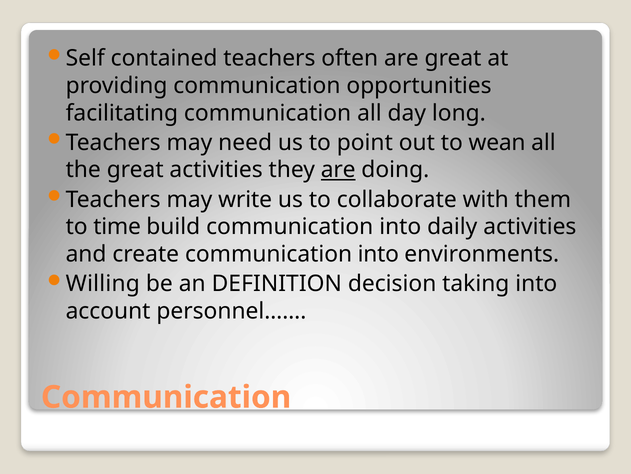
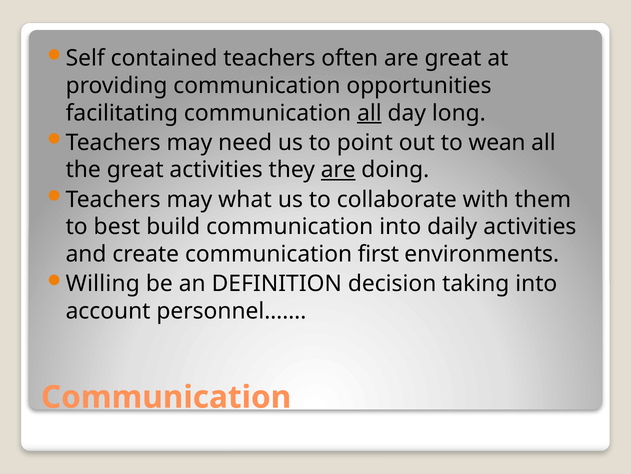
all underline: none -> present (369, 113)
write: write -> what (245, 199)
time: time -> best (117, 226)
create communication into: into -> first (378, 254)
